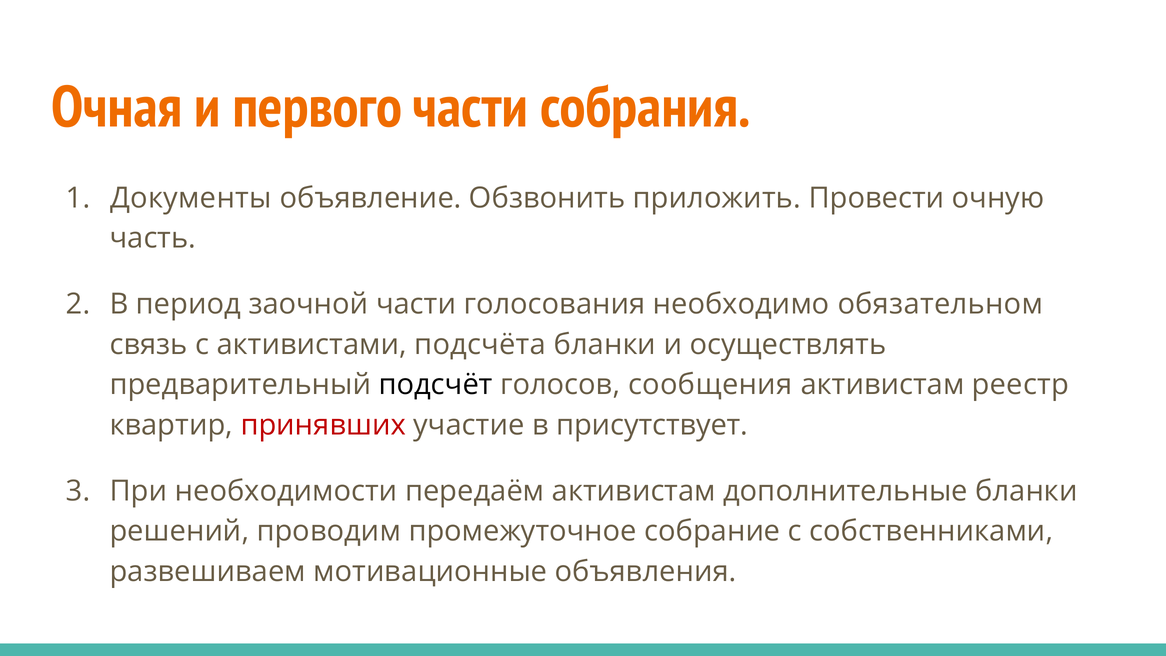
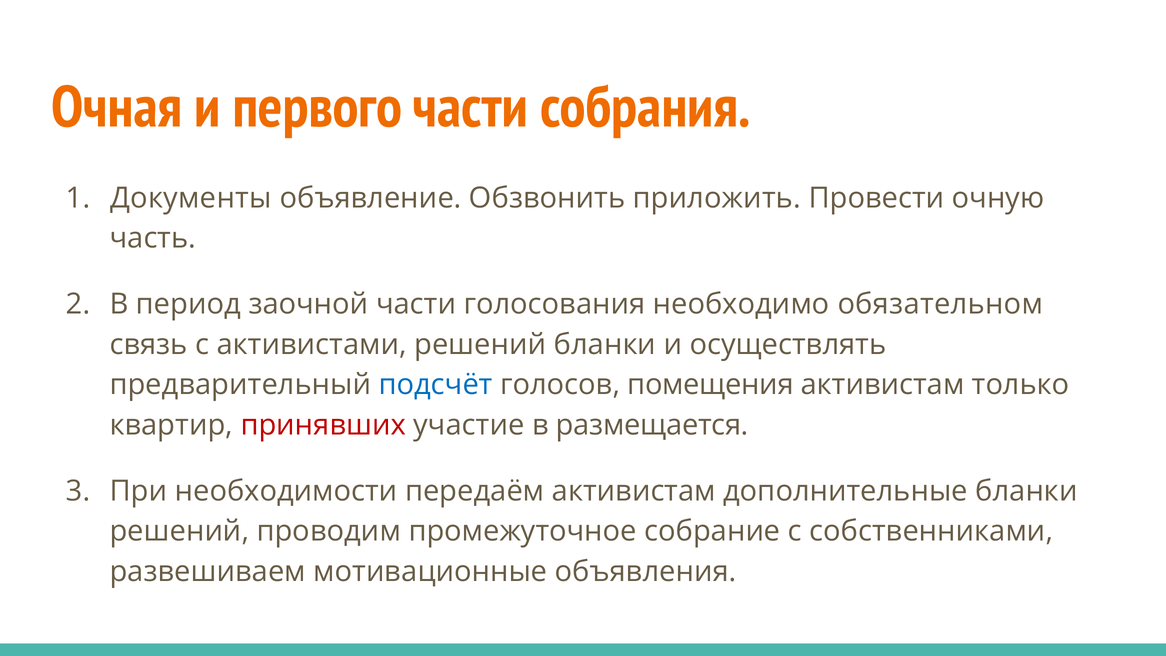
активистами подсчёта: подсчёта -> решений (480, 344)
подсчёт colour: black -> blue (436, 385)
сообщения: сообщения -> помещения (710, 385)
реестр: реестр -> только (1021, 385)
присутствует: присутствует -> размещается (652, 425)
